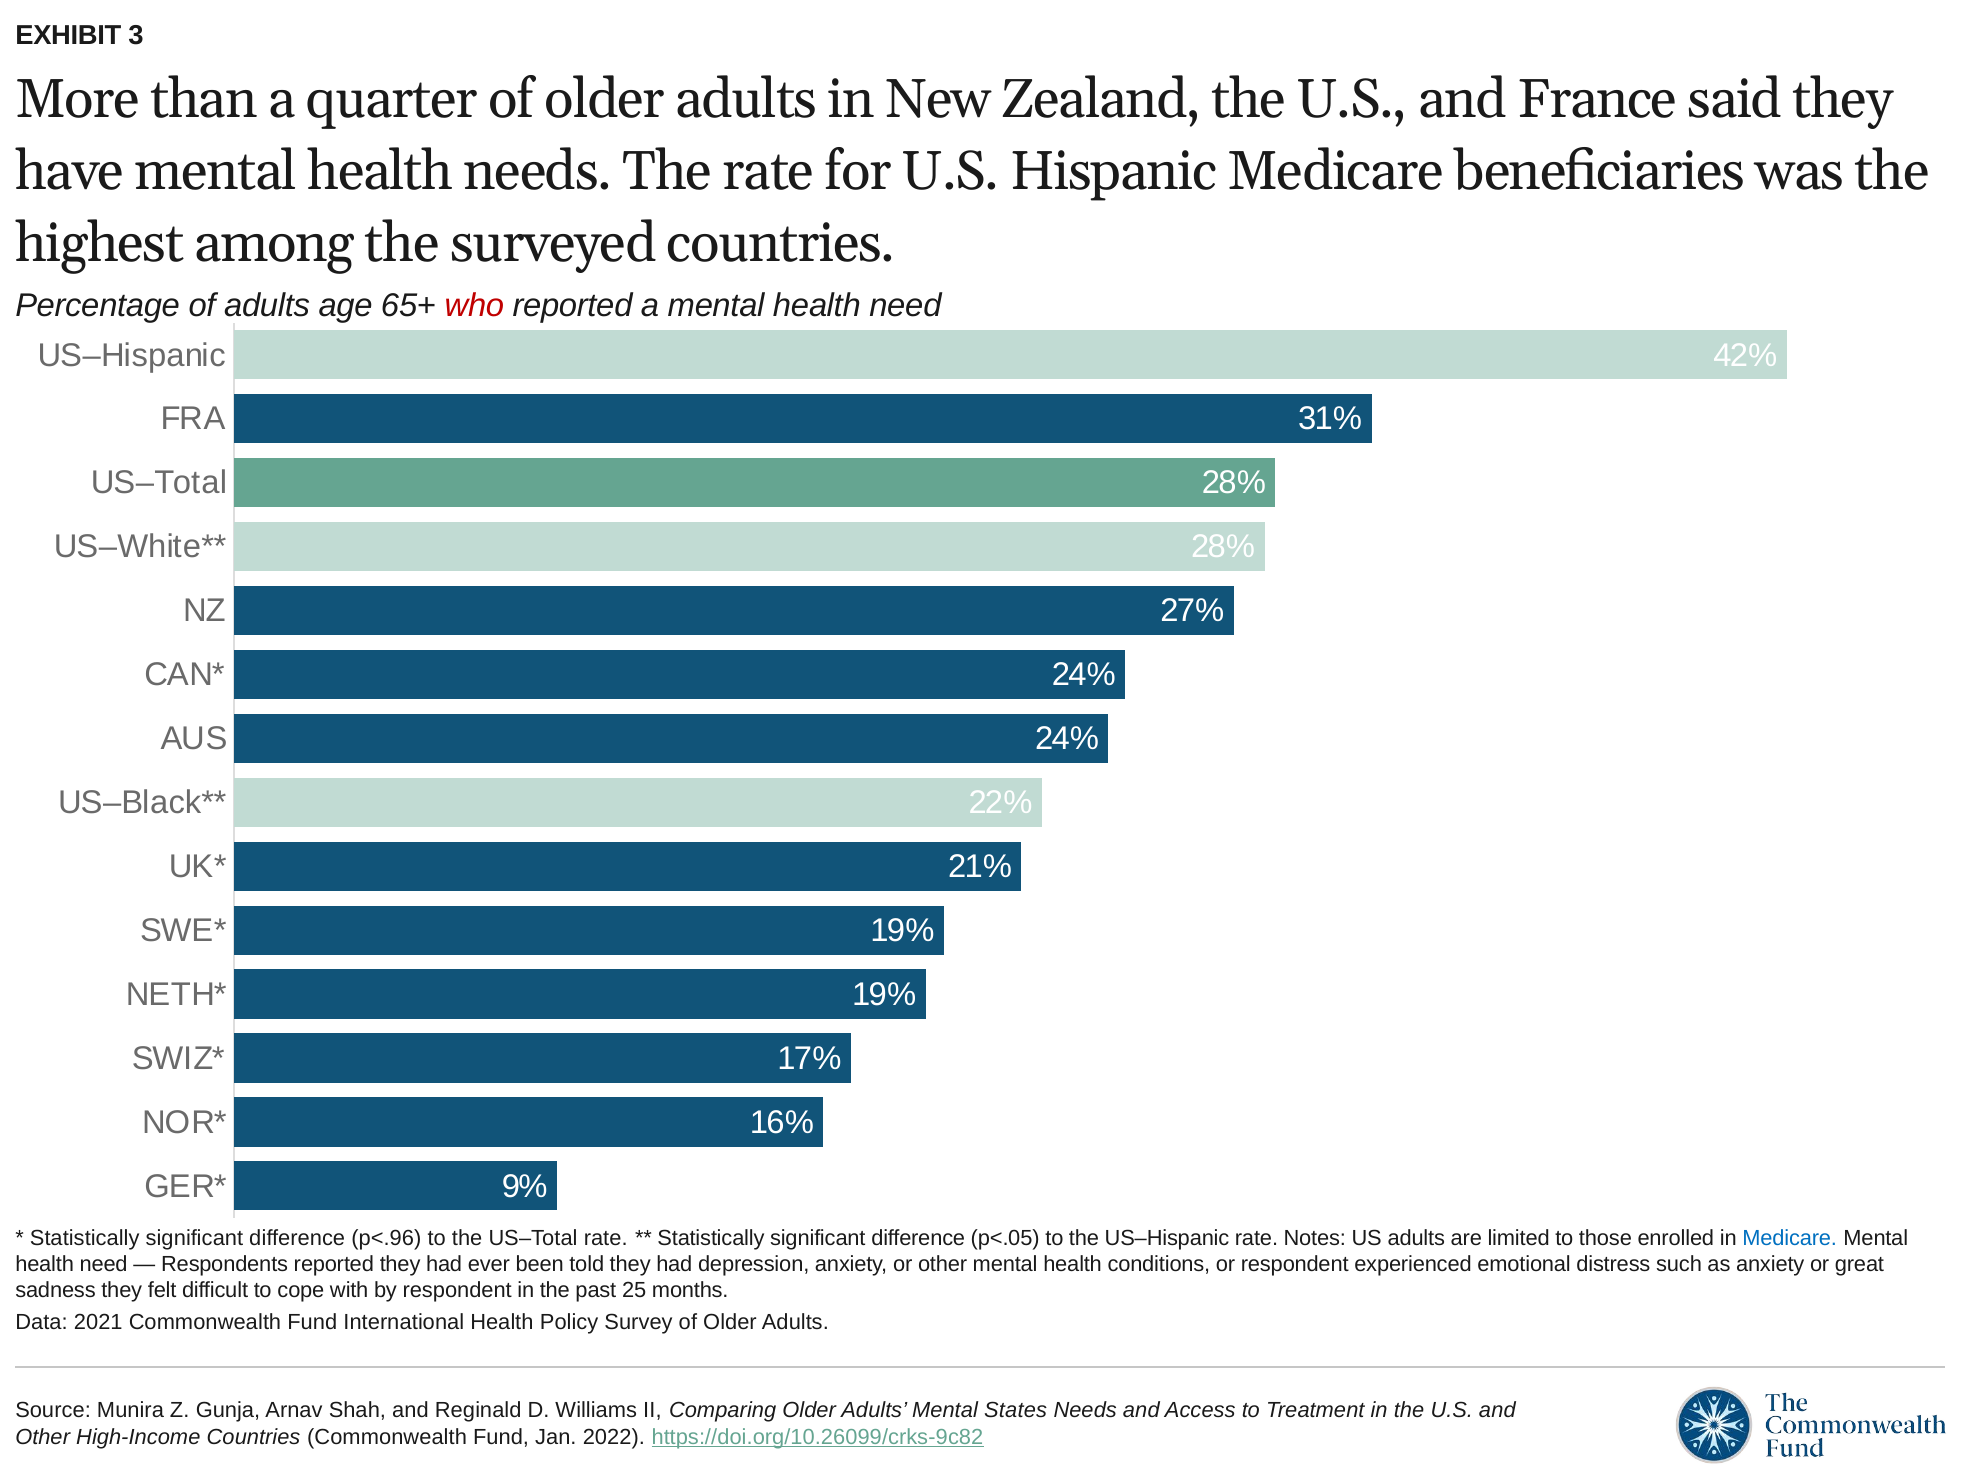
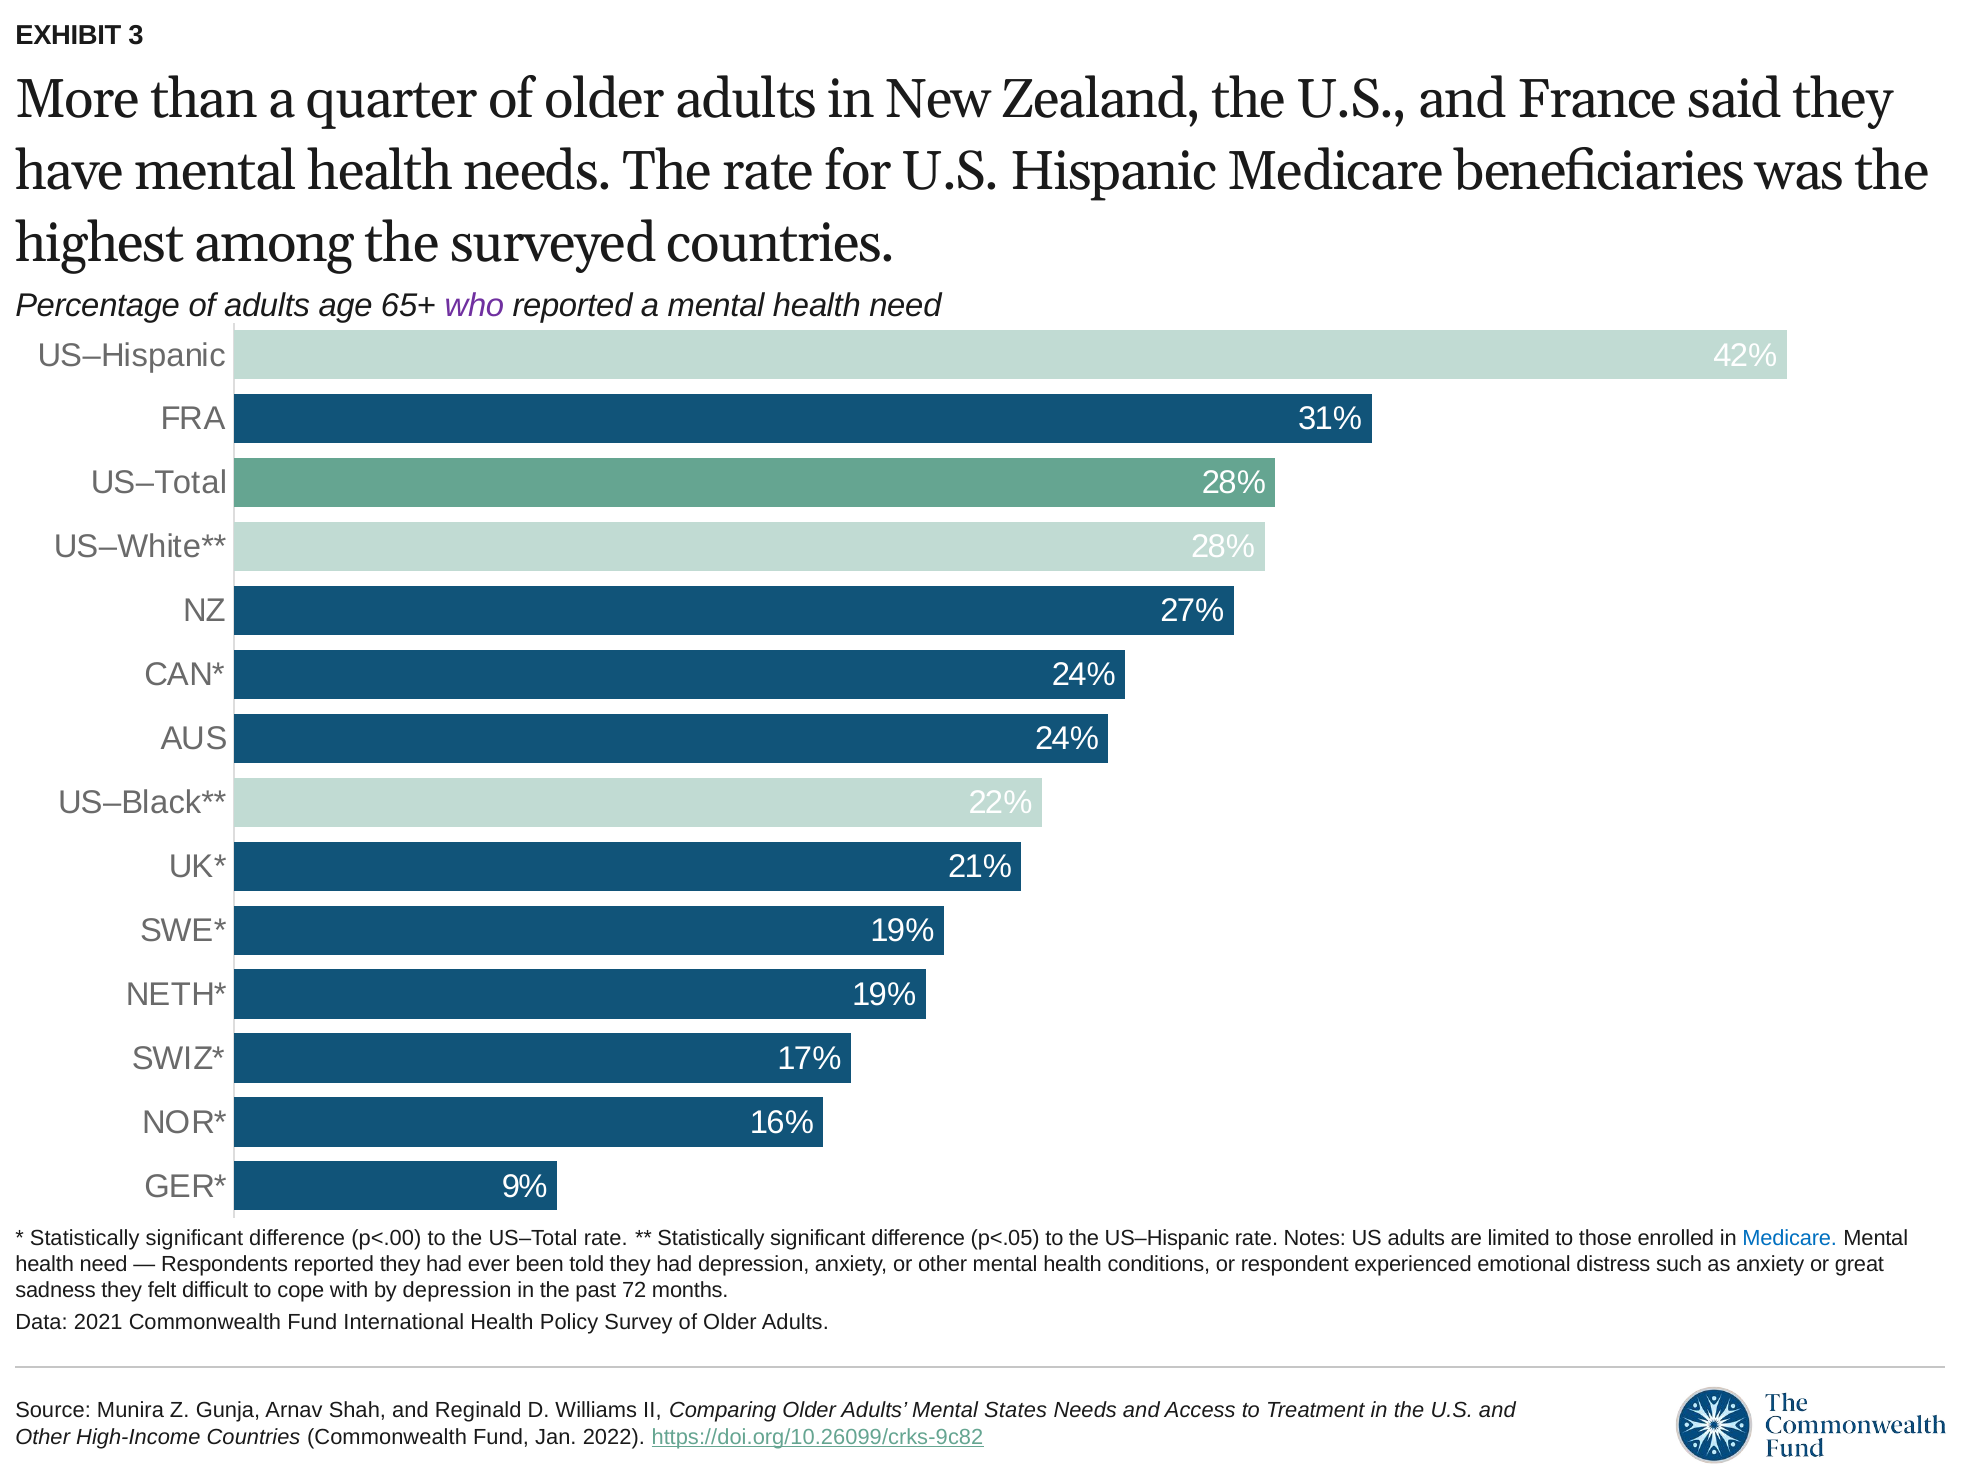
who colour: red -> purple (474, 305)
p<.96: p<.96 -> p<.00 (386, 1238)
by respondent: respondent -> depression (457, 1290)
25: 25 -> 72 (634, 1290)
